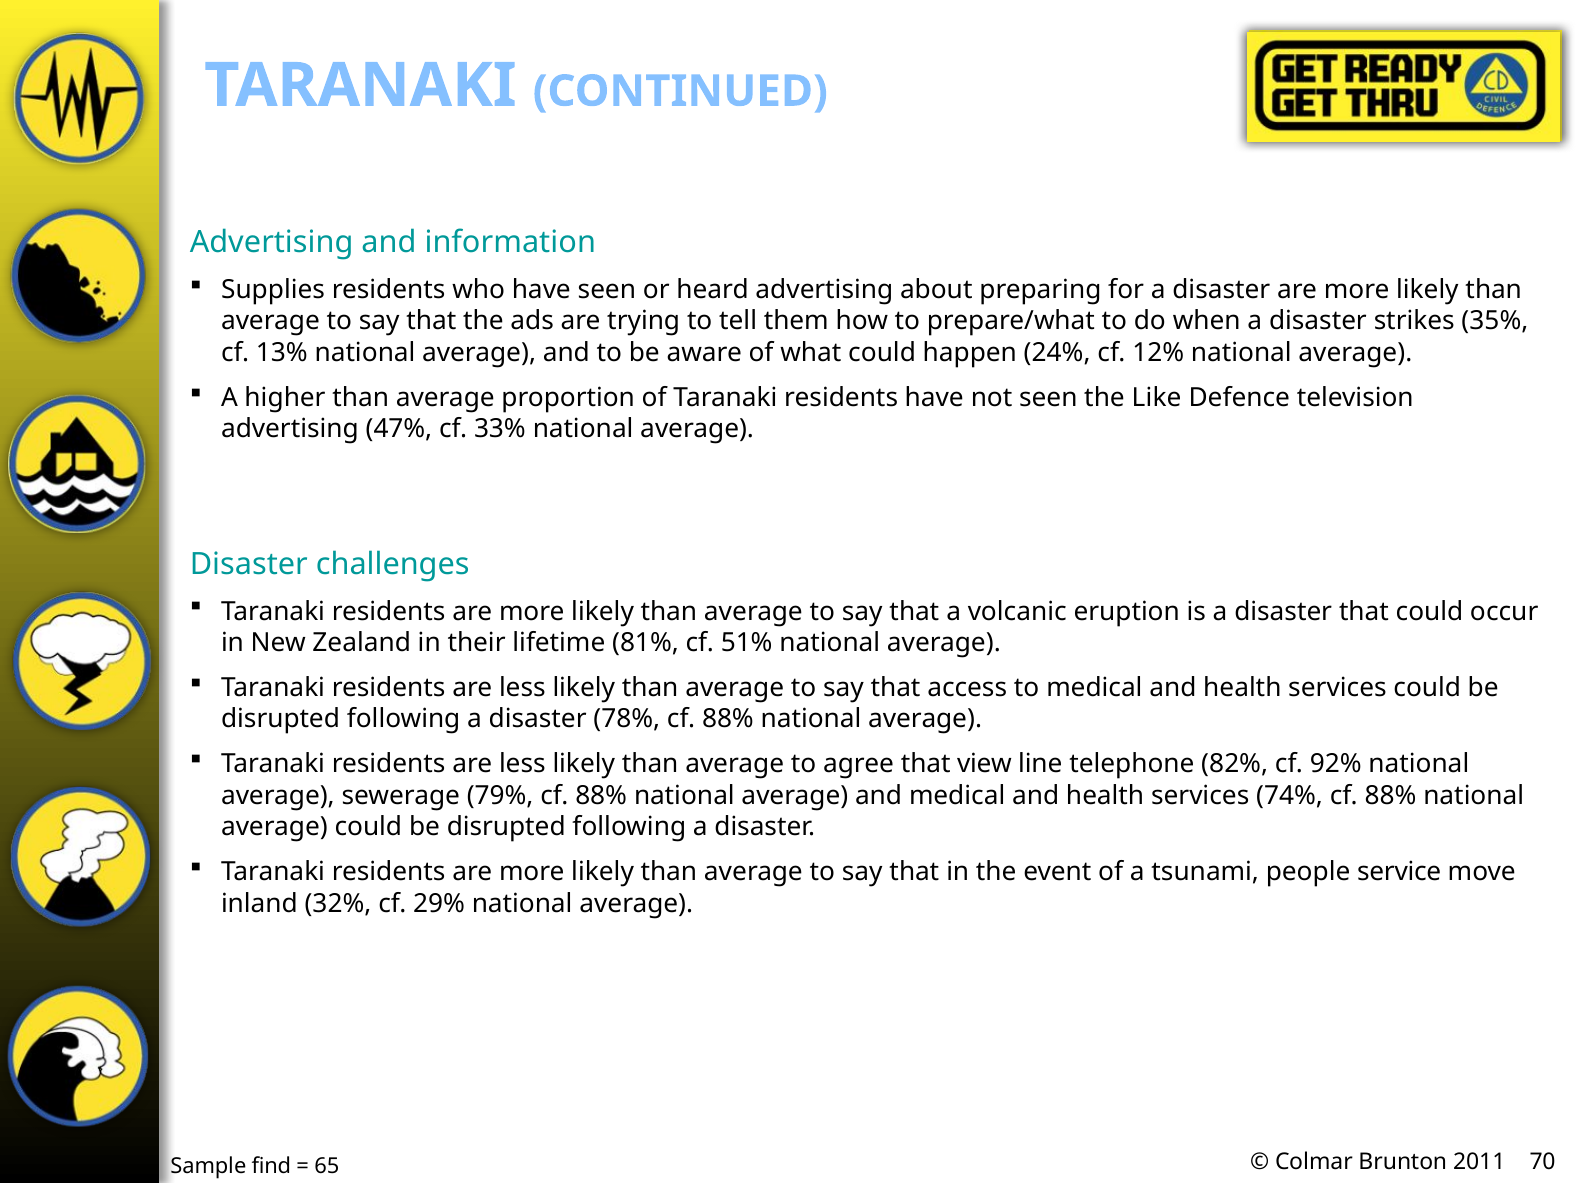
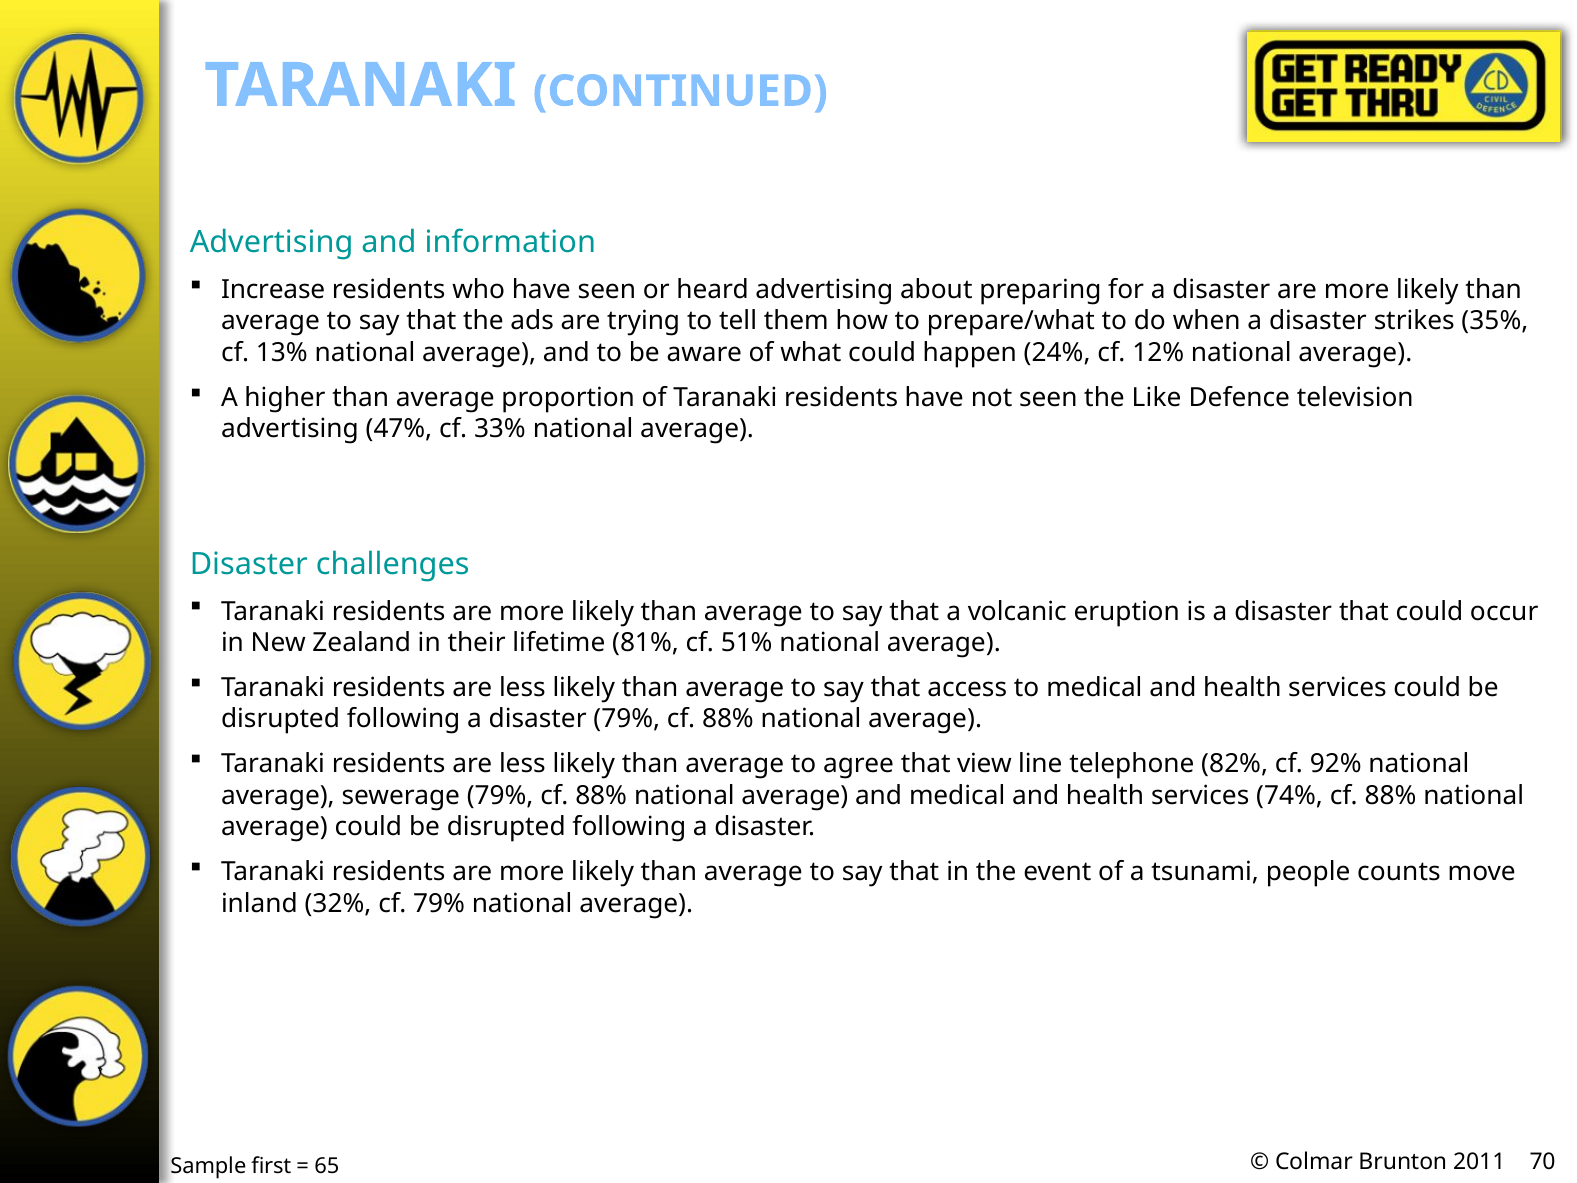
Supplies: Supplies -> Increase (273, 290)
disaster 78%: 78% -> 79% (627, 719)
service: service -> counts (1399, 872)
cf 29%: 29% -> 79% (439, 903)
find: find -> first (271, 1166)
